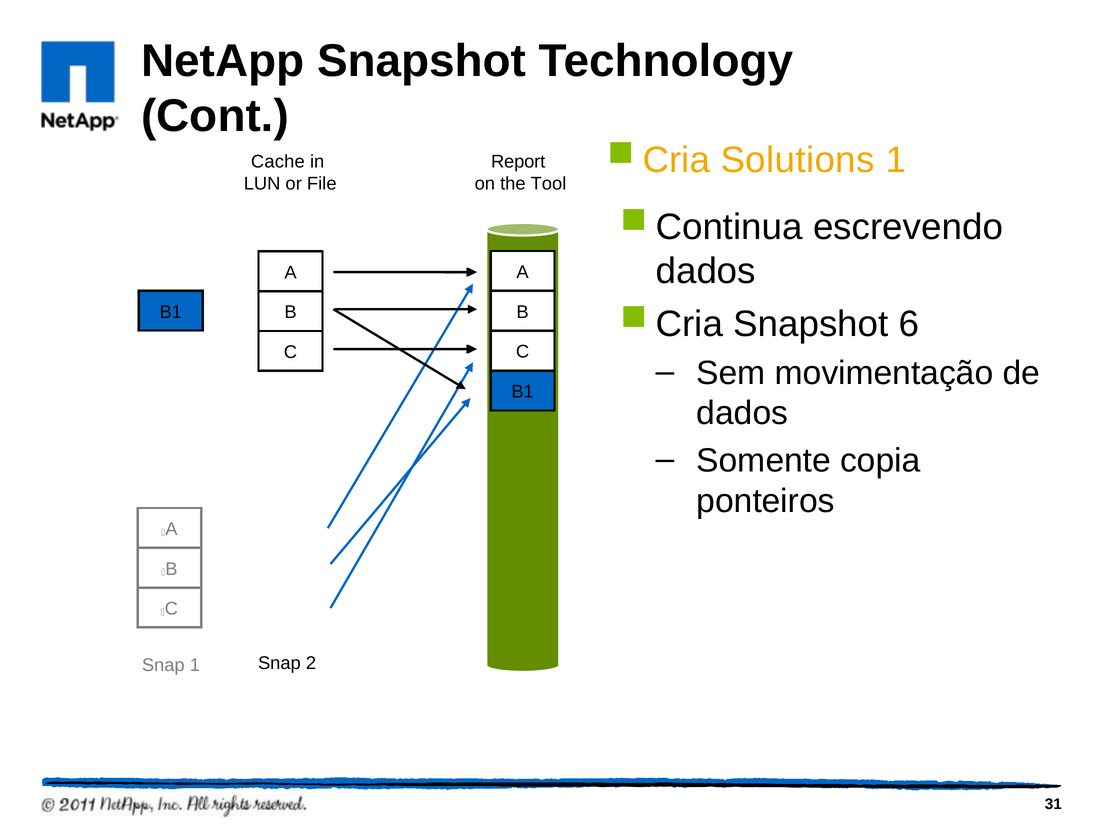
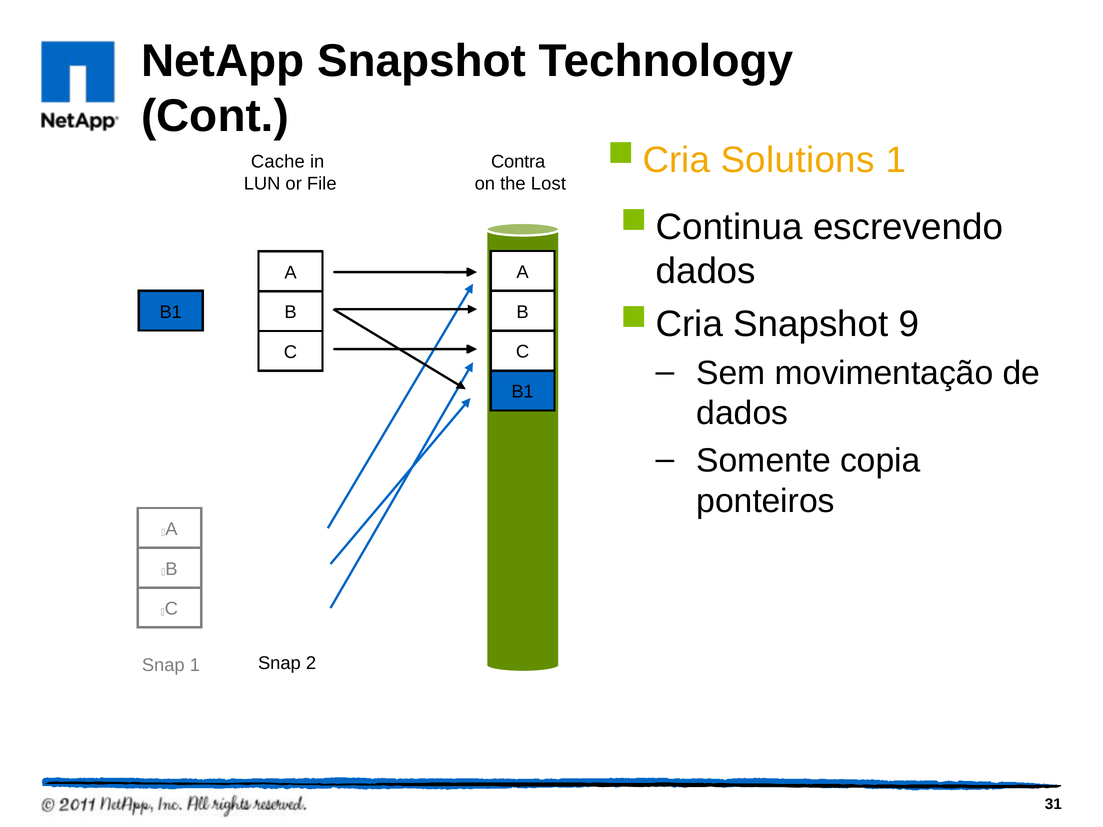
Report: Report -> Contra (518, 162)
Tool: Tool -> Lost (548, 184)
6: 6 -> 9 (909, 324)
